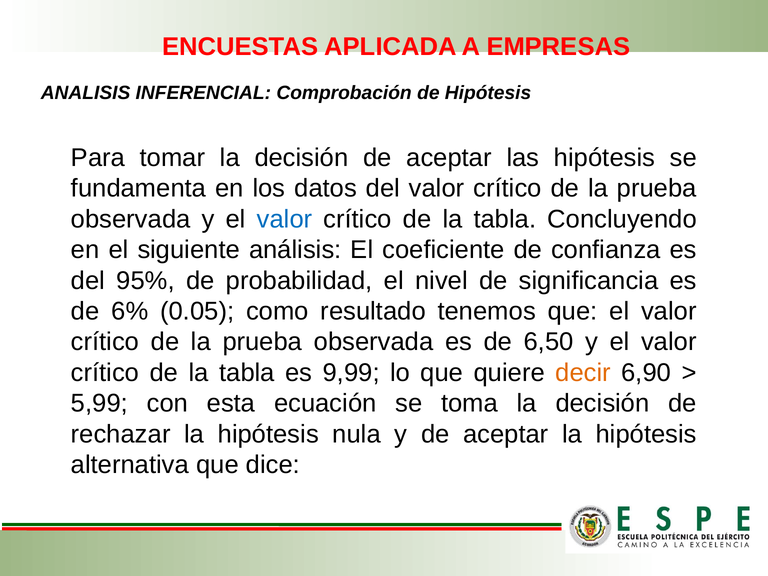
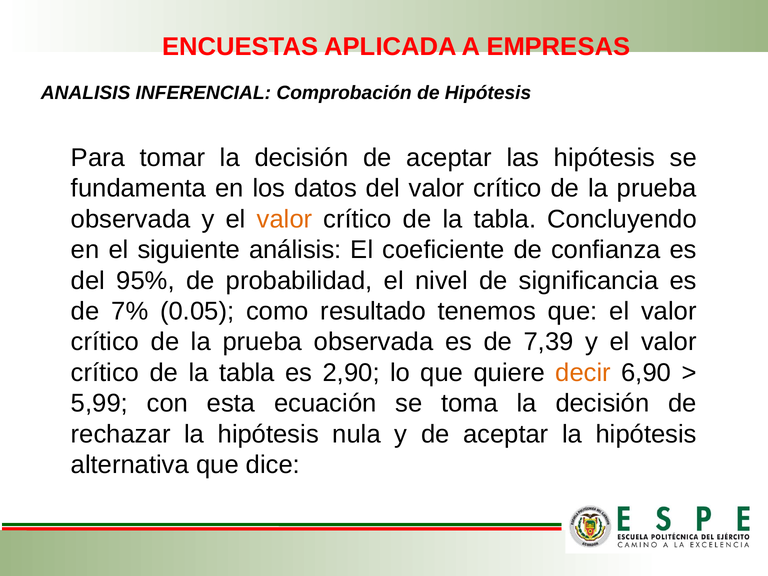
valor colour: blue -> orange (285, 219)
6%: 6% -> 7% (130, 311)
6,50: 6,50 -> 7,39 (549, 342)
9,99: 9,99 -> 2,90 (351, 373)
